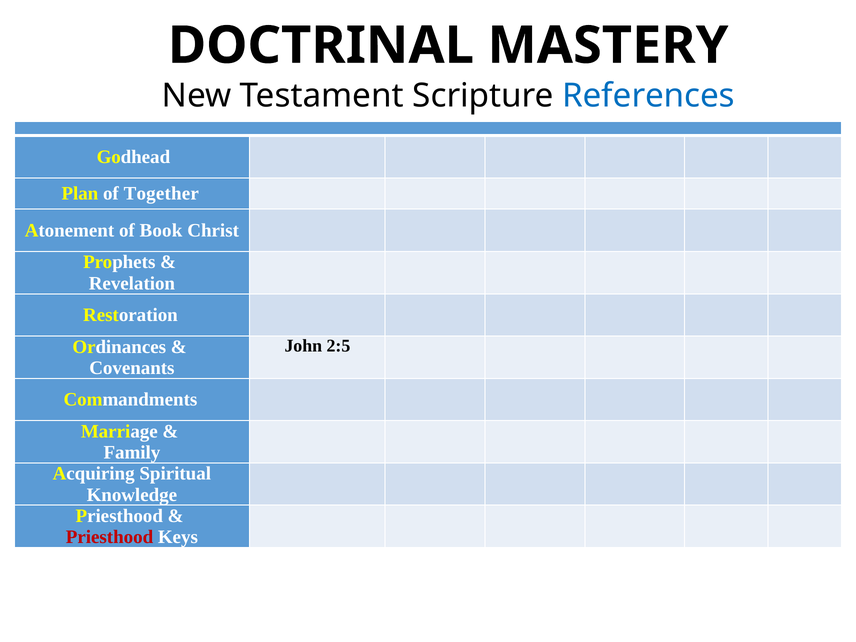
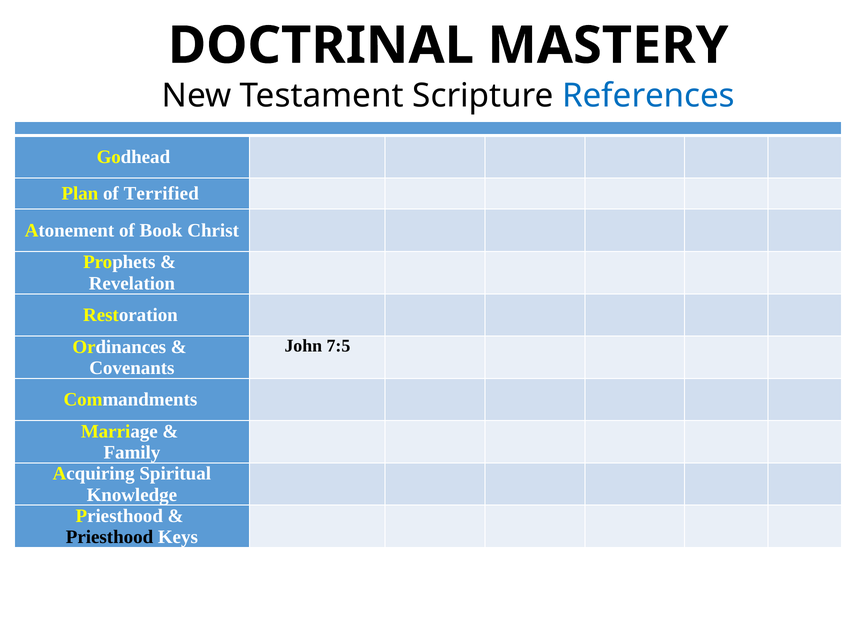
Together: Together -> Terrified (161, 194)
2:5: 2:5 -> 7:5 (338, 346)
Priesthood colour: red -> black (110, 537)
